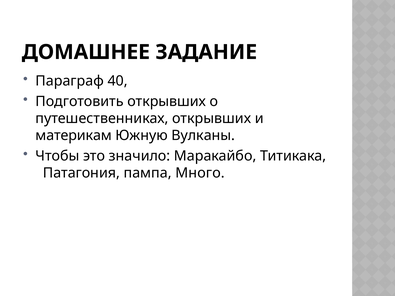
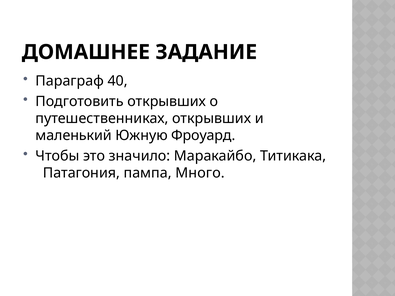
материкам: материкам -> маленький (74, 136)
Вулканы: Вулканы -> Фроуард (203, 136)
